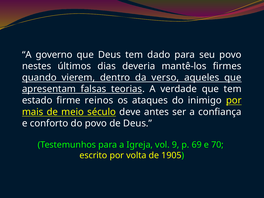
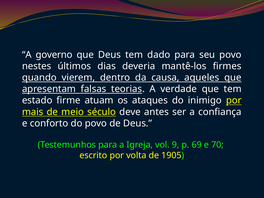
verso: verso -> causa (165, 78)
reinos: reinos -> atuam (99, 100)
